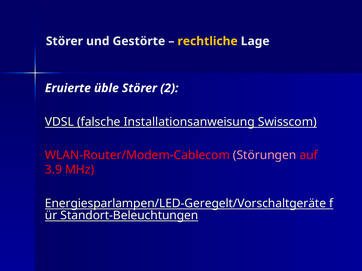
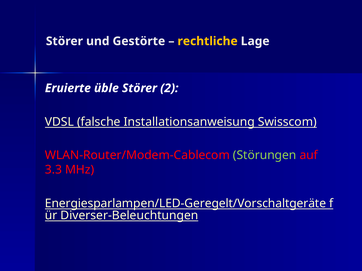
Störungen colour: pink -> light green (265, 155)
3.9: 3.9 -> 3.3 (53, 170)
Standort-Beleuchtungen: Standort-Beleuchtungen -> Diverser-Beleuchtungen (129, 216)
